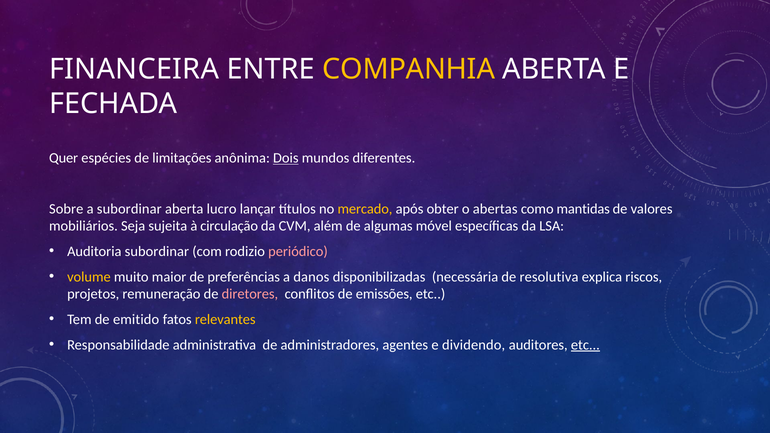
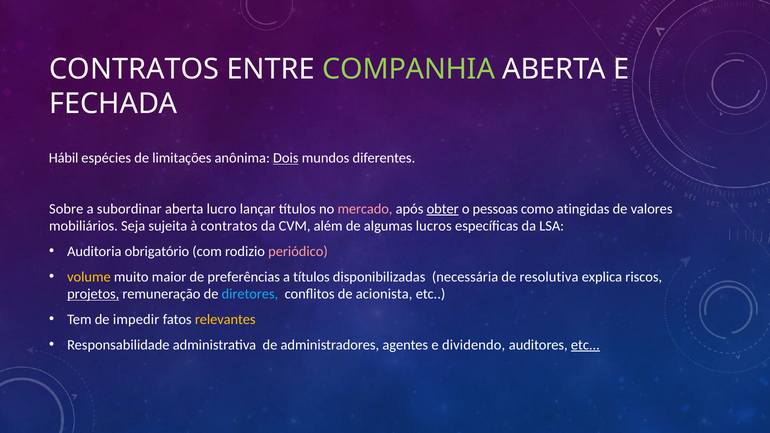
FINANCEIRA: FINANCEIRA -> CONTRATOS (134, 69)
COMPANHIA colour: yellow -> light green (409, 69)
Quer: Quer -> Hábil (64, 158)
mercado colour: yellow -> pink (365, 209)
obter underline: none -> present (443, 209)
abertas: abertas -> pessoas (495, 209)
mantidas: mantidas -> atingidas (583, 209)
à circulação: circulação -> contratos (229, 226)
móvel: móvel -> lucros (434, 226)
Auditoria subordinar: subordinar -> obrigatório (157, 251)
a danos: danos -> títulos (311, 277)
projetos underline: none -> present (93, 294)
diretores colour: pink -> light blue (250, 294)
emissões: emissões -> acionista (384, 294)
emitido: emitido -> impedir (136, 320)
